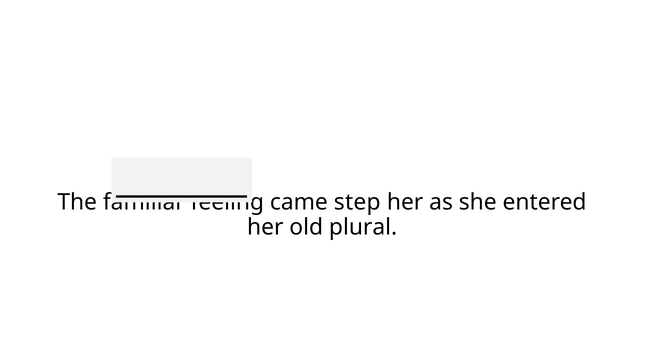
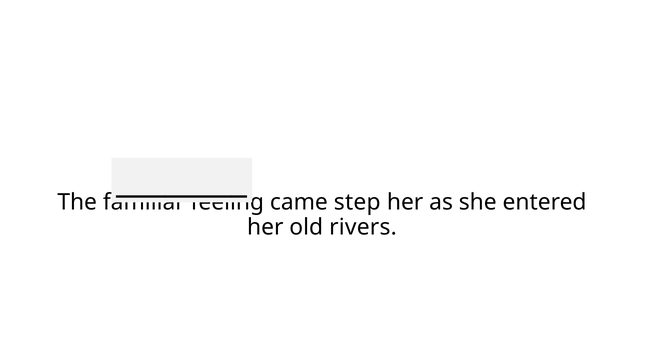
plural: plural -> rivers (363, 227)
